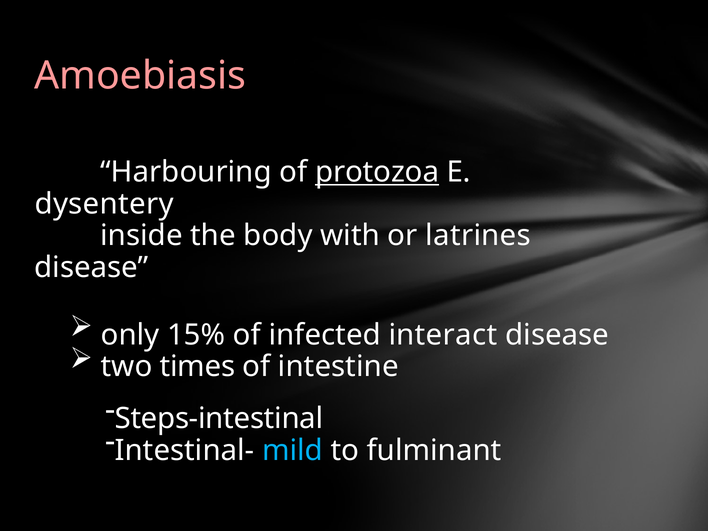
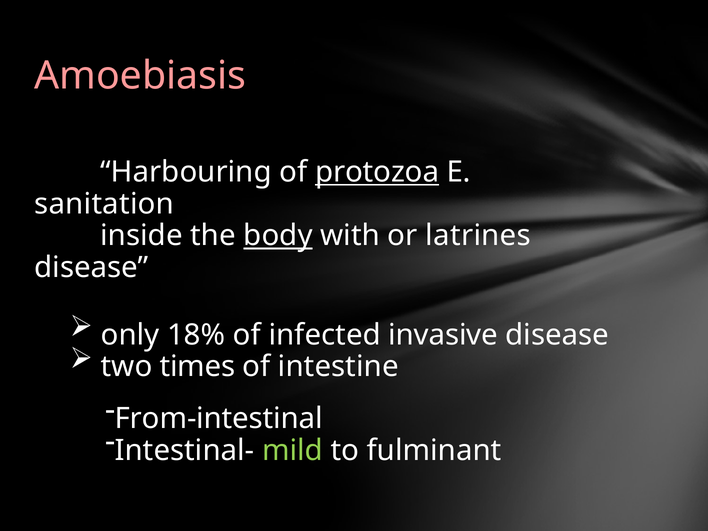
dysentery: dysentery -> sanitation (104, 204)
body underline: none -> present (278, 236)
15%: 15% -> 18% (196, 335)
interact: interact -> invasive (443, 335)
Steps-intestinal: Steps-intestinal -> From-intestinal (219, 419)
mild colour: light blue -> light green (292, 451)
